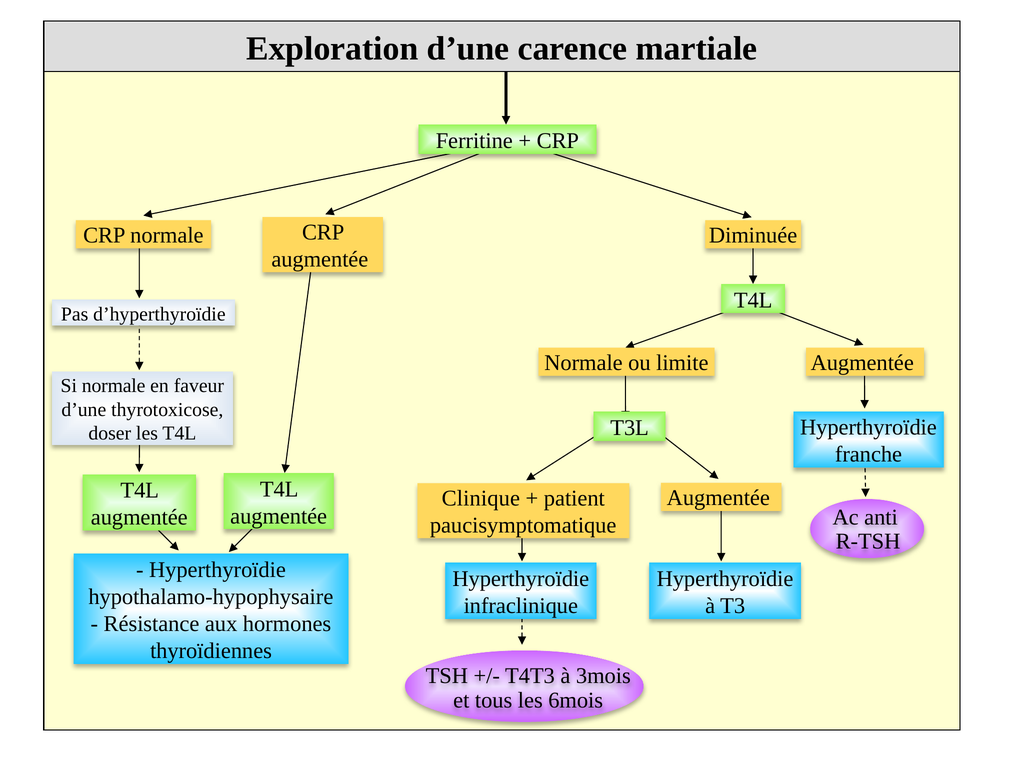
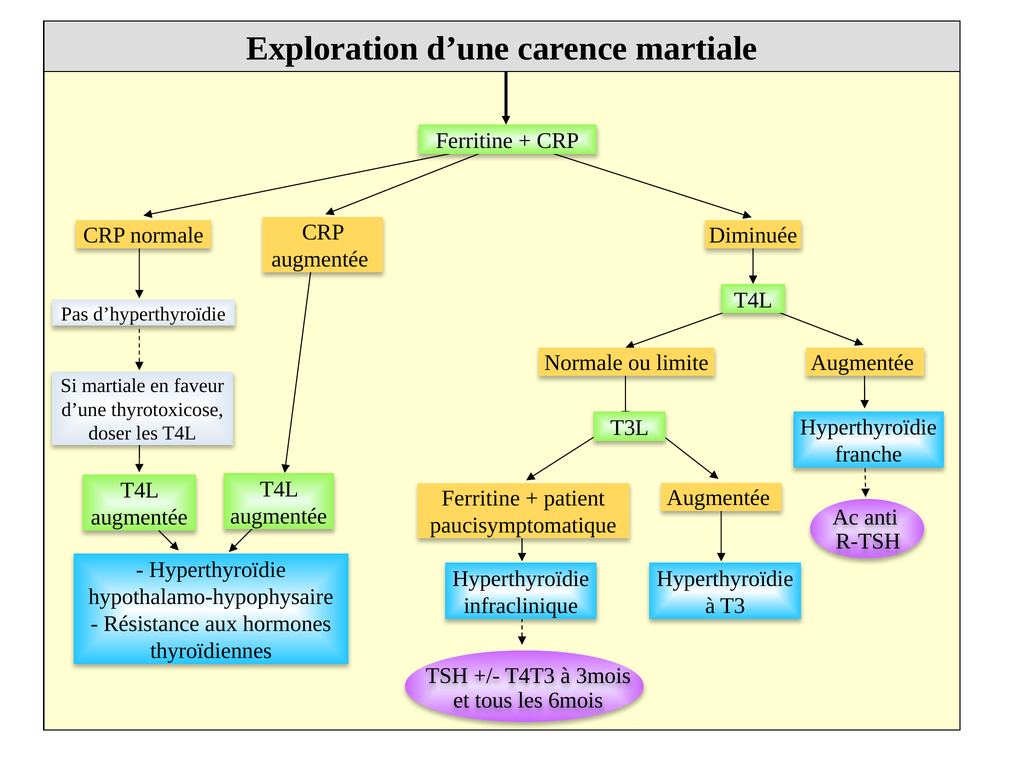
Si normale: normale -> martiale (114, 386)
Clinique: Clinique -> Ferritine (481, 498)
